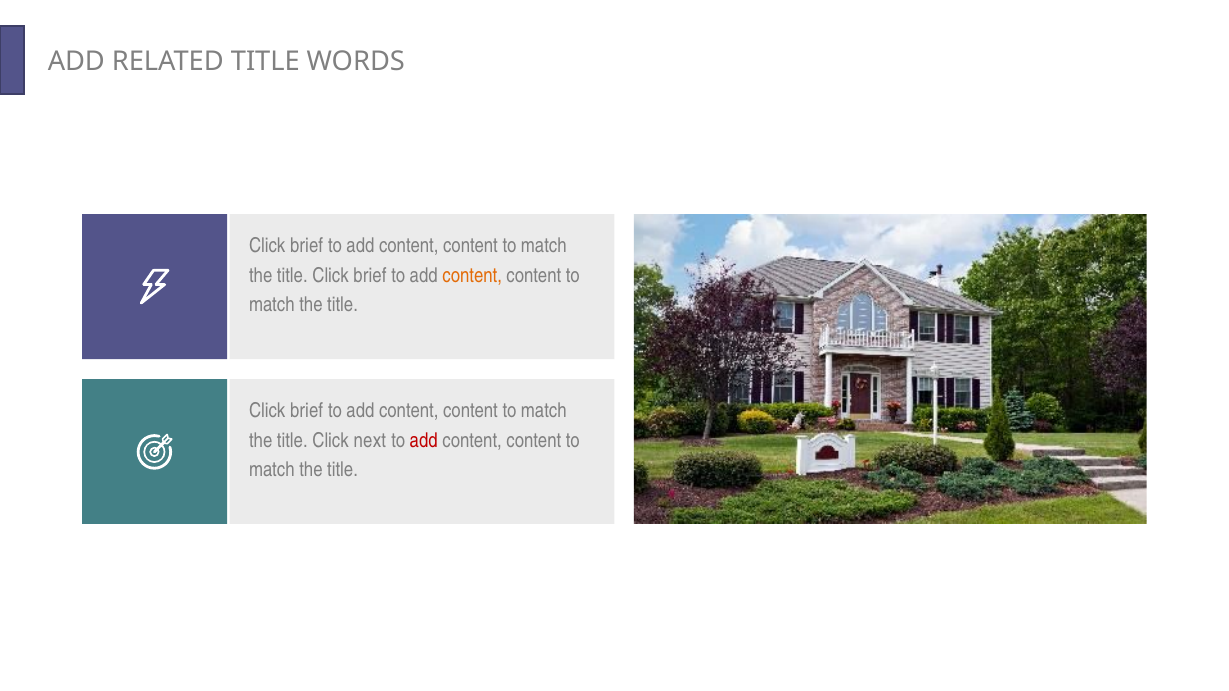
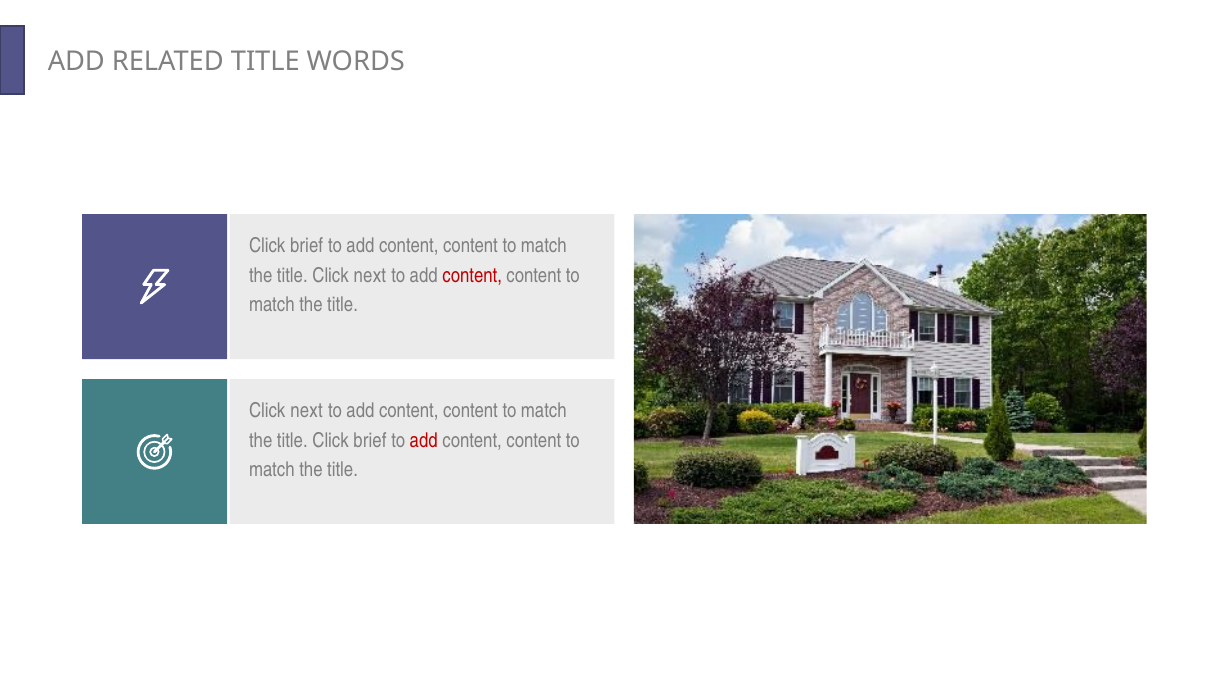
brief: brief -> next (370, 276)
content colour: orange -> red (472, 276)
brief: brief -> next (307, 411)
title Click next: next -> brief (370, 441)
